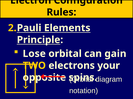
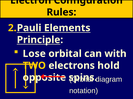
gain: gain -> with (115, 54)
your: your -> hold (109, 66)
